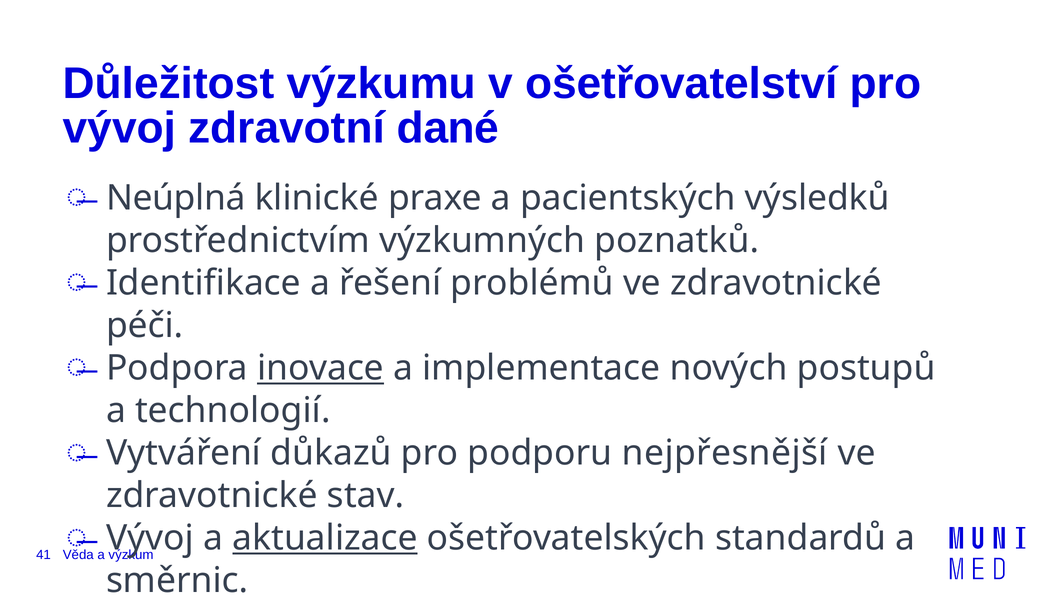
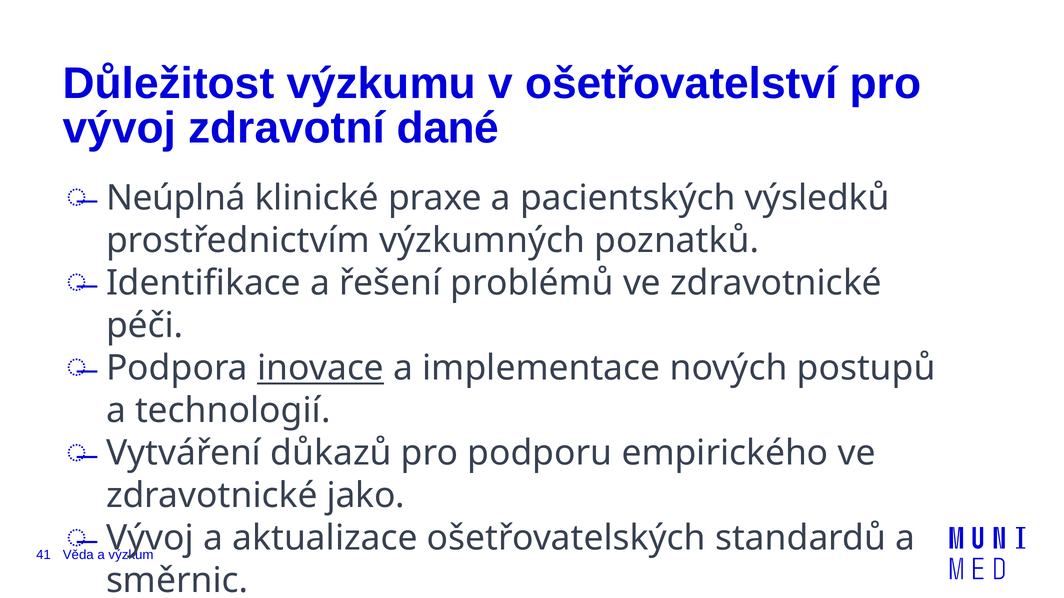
nejpřesnější: nejpřesnější -> empirického (725, 454)
stav: stav -> jako (366, 496)
aktualizace underline: present -> none (325, 539)
